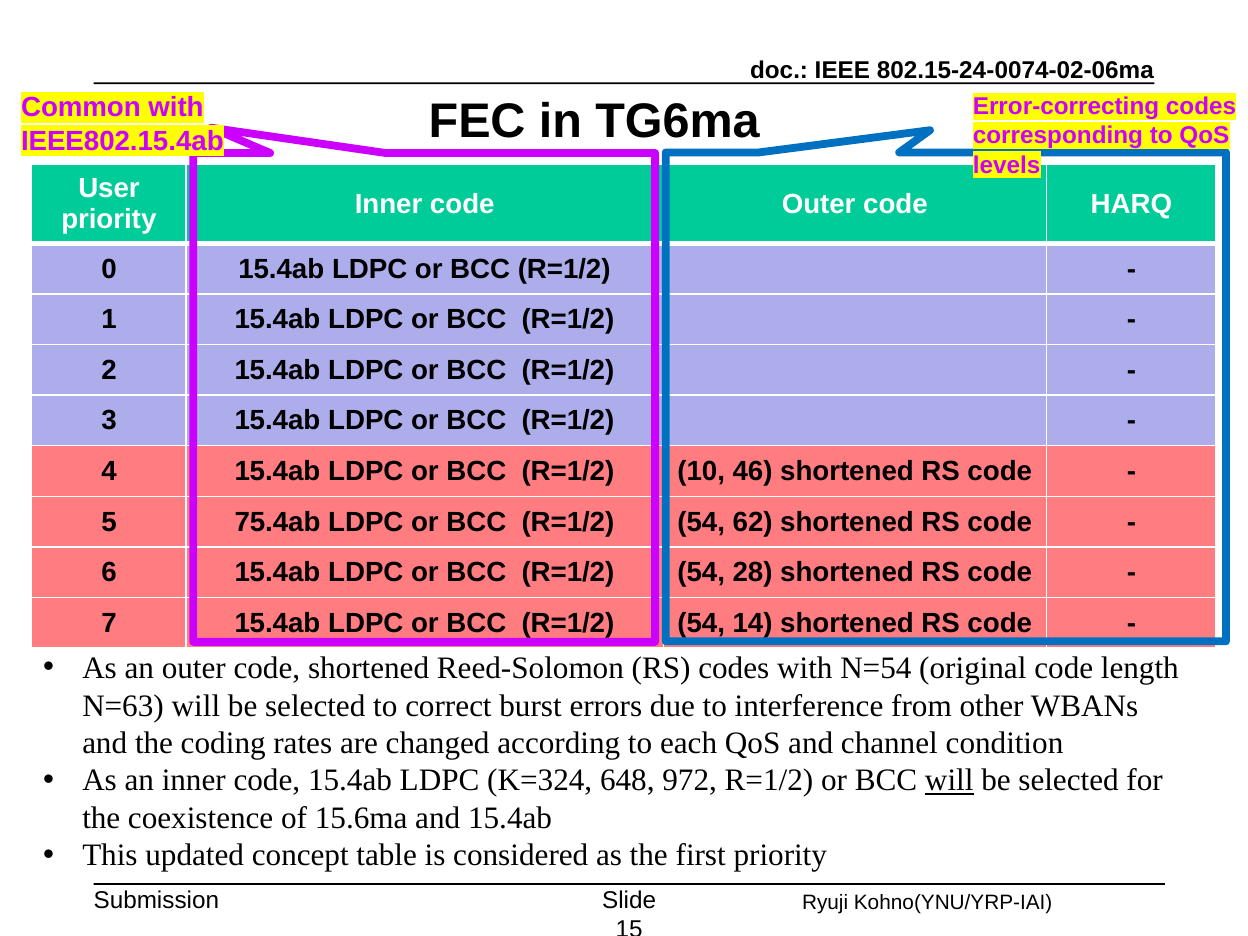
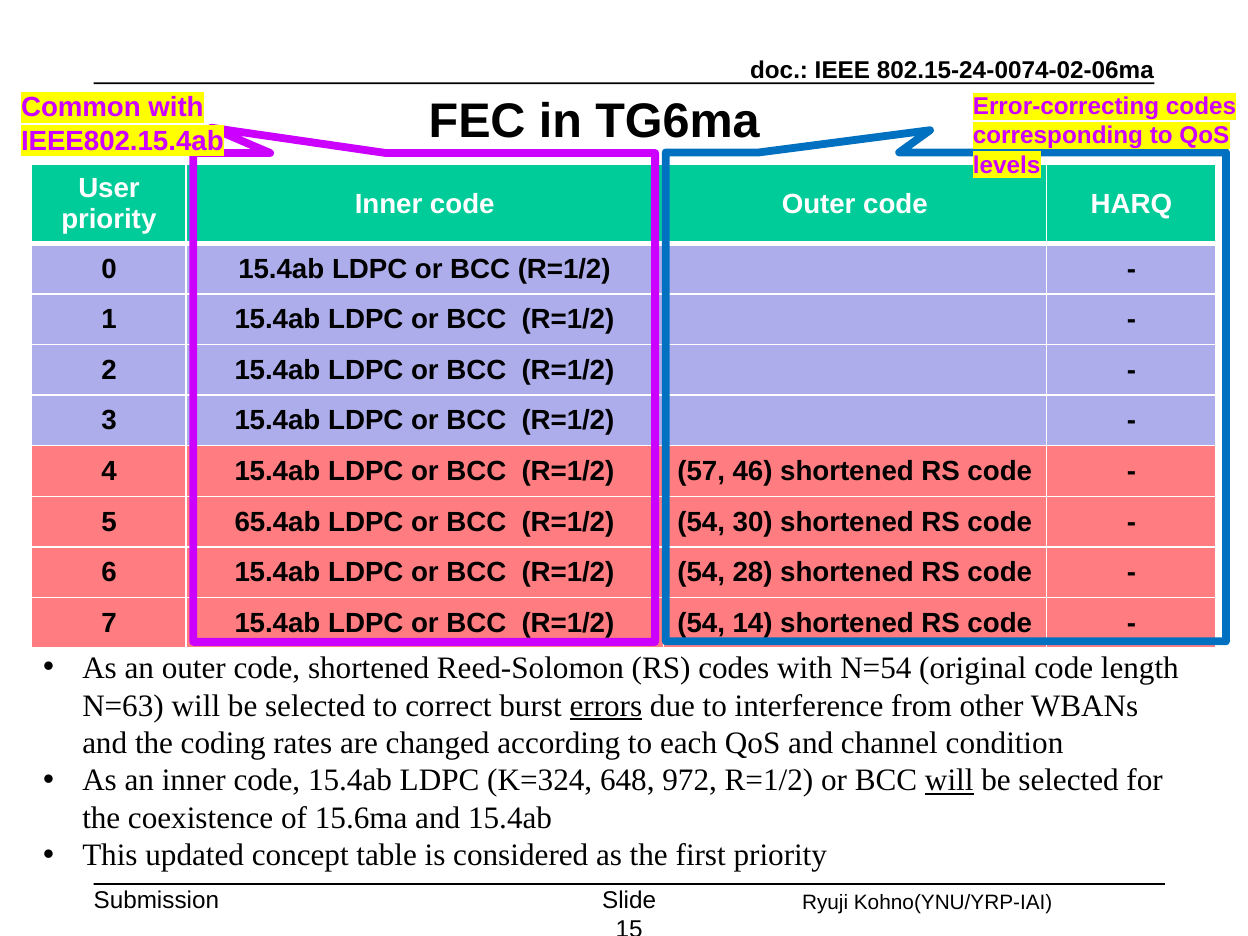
10: 10 -> 57 (701, 471)
75.4ab: 75.4ab -> 65.4ab (277, 522)
62: 62 -> 30 (753, 522)
errors underline: none -> present (606, 706)
